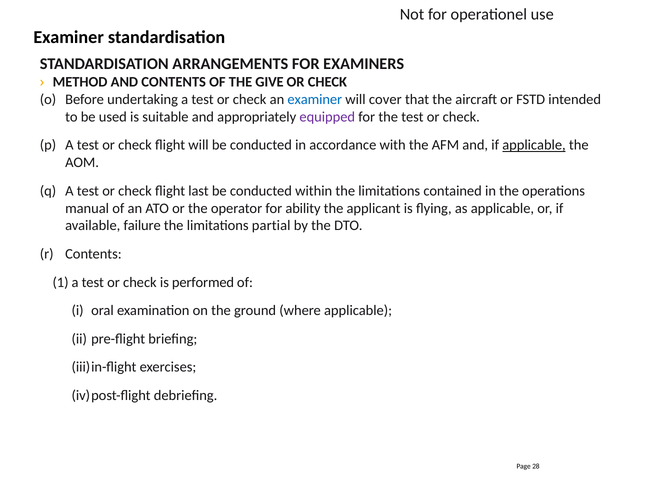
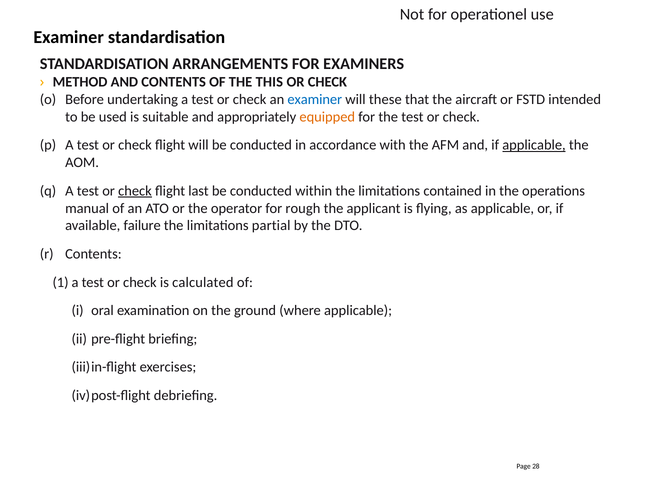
GIVE: GIVE -> THIS (269, 82)
cover: cover -> these (385, 99)
equipped colour: purple -> orange (327, 117)
check underline: none -> present (135, 191)
ability: ability -> rough (303, 208)
performed: performed -> calculated (203, 282)
